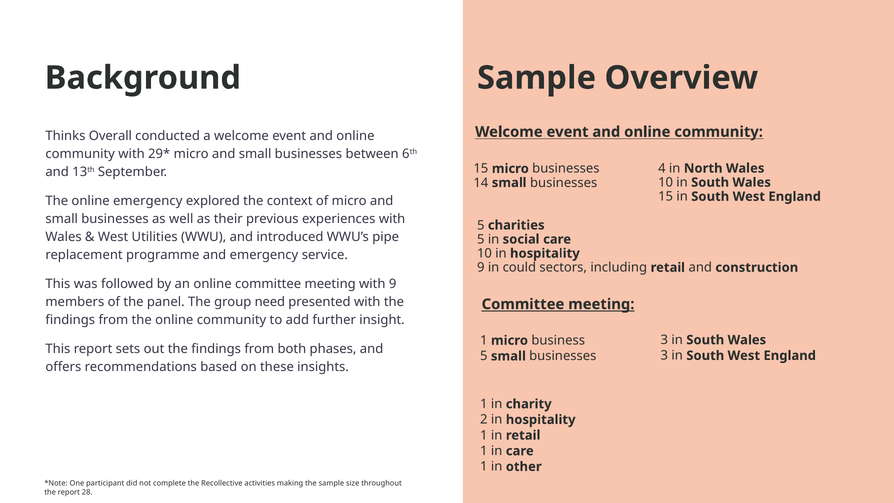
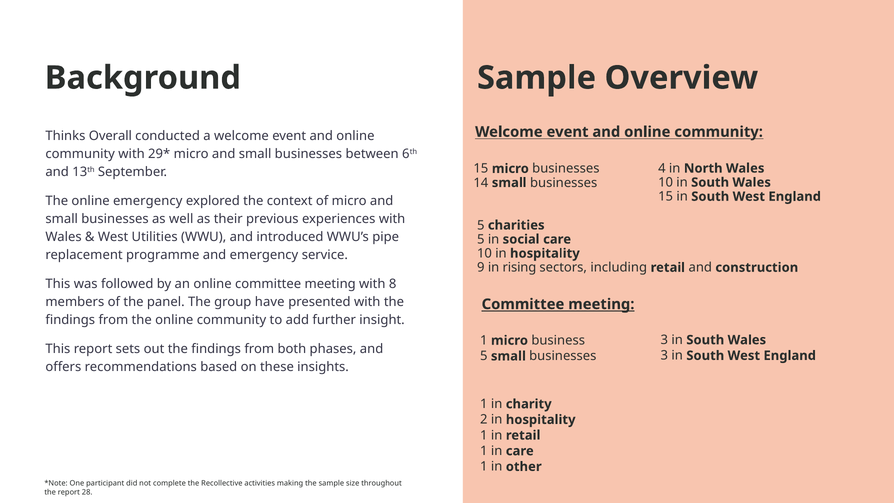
could: could -> rising (519, 267)
with 9: 9 -> 8 (393, 284)
need: need -> have (270, 302)
